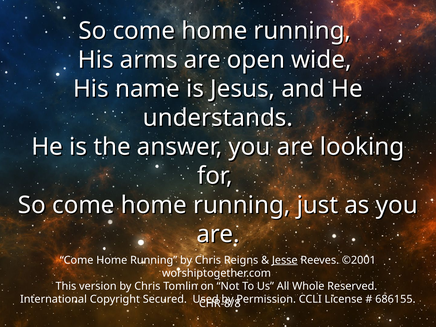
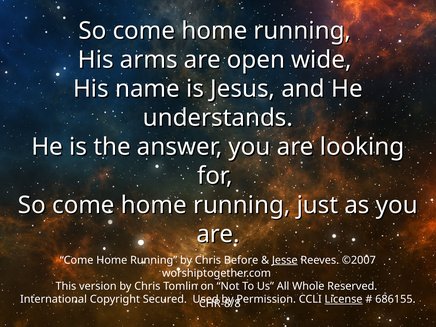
Reigns: Reigns -> Before (241, 260)
©2001: ©2001 -> ©2007 (359, 260)
License underline: none -> present (344, 299)
